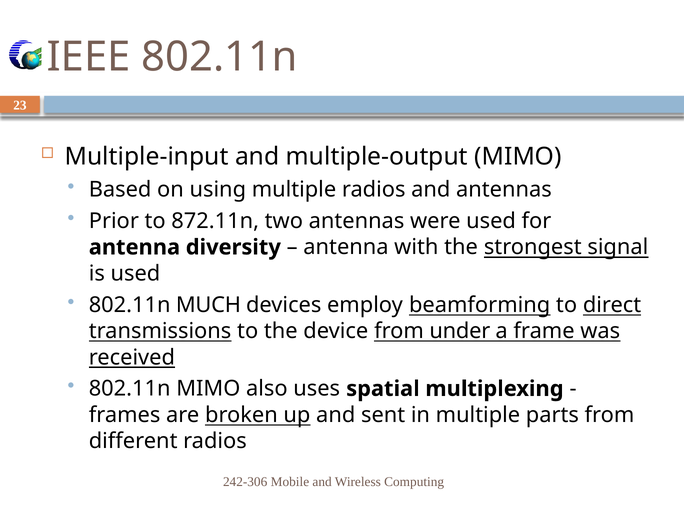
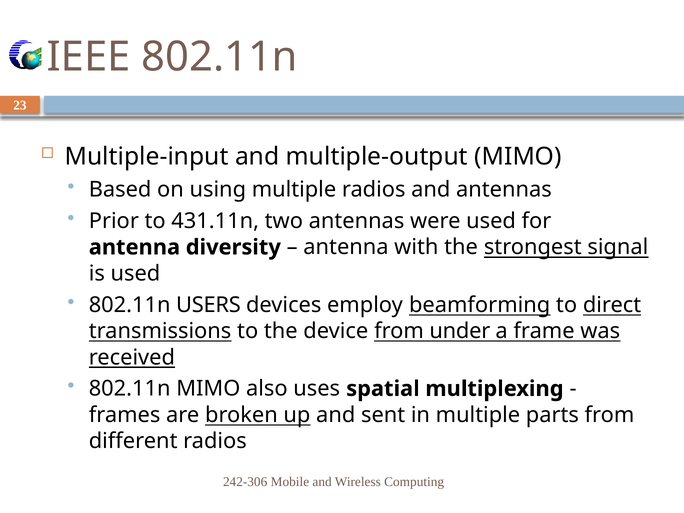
872.11n: 872.11n -> 431.11n (215, 221)
MUCH: MUCH -> USERS (208, 305)
